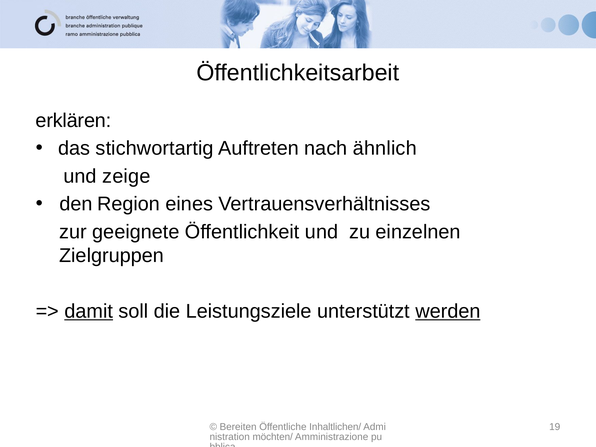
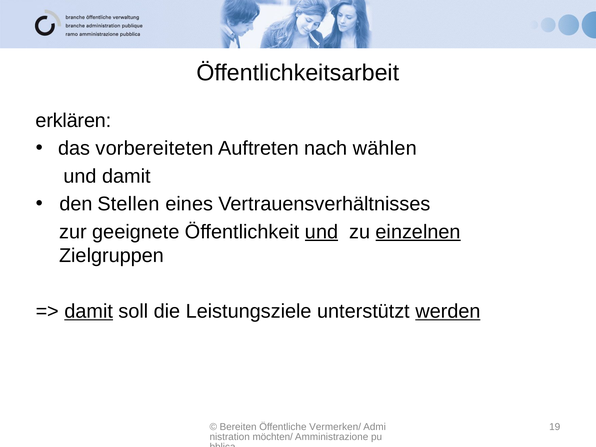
stichwortartig: stichwortartig -> vorbereiteten (155, 148)
ähnlich: ähnlich -> wählen (385, 148)
und zeige: zeige -> damit (127, 176)
Region: Region -> Stellen (128, 204)
und underline: none -> present (322, 232)
einzelnen underline: none -> present (418, 232)
Inhaltlichen/: Inhaltlichen/ -> Vermerken/ (335, 427)
